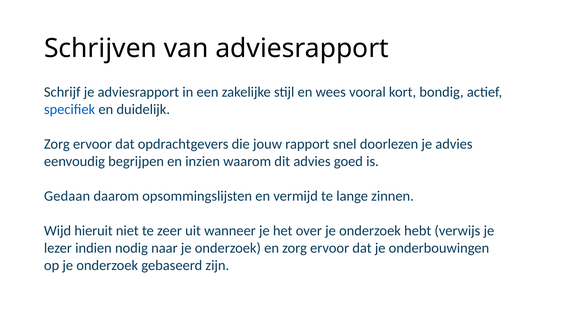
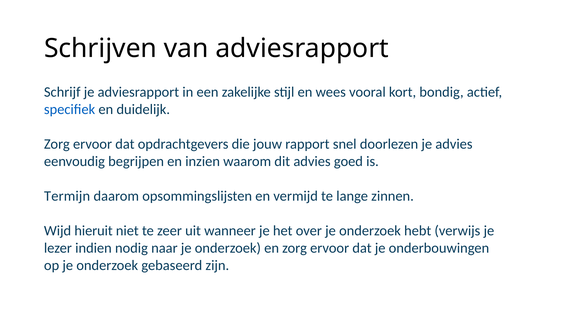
Gedaan: Gedaan -> Termijn (67, 196)
